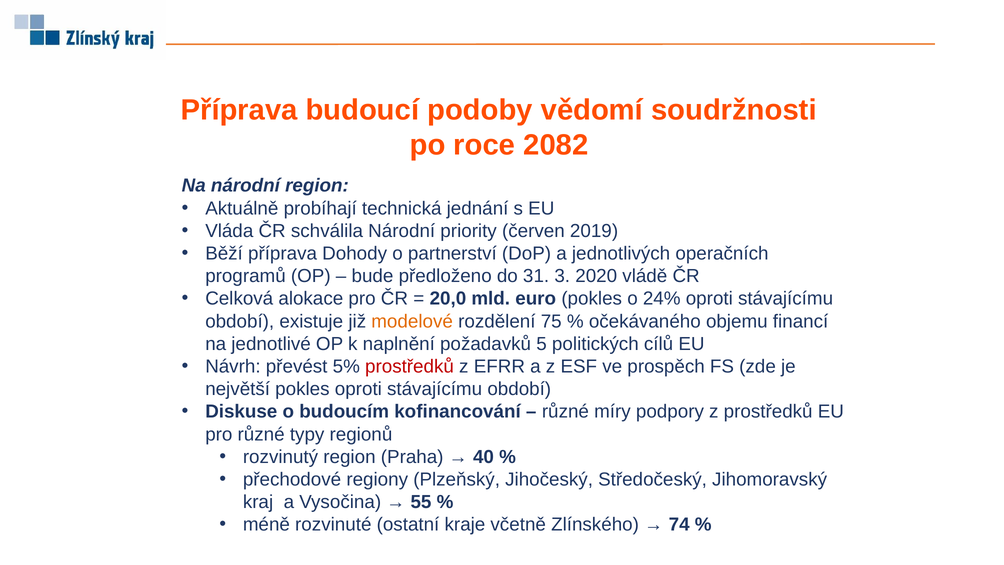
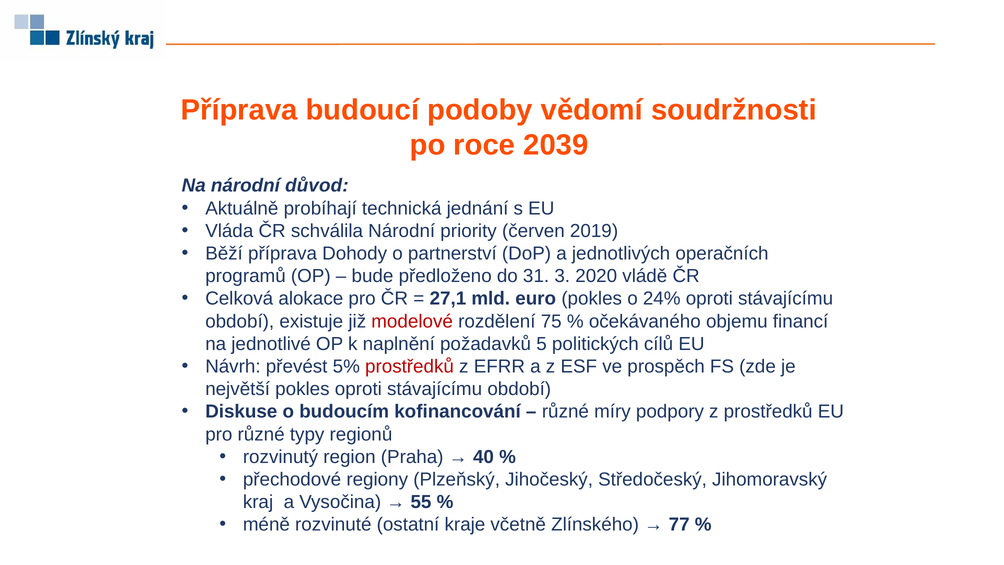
2082: 2082 -> 2039 (556, 145)
národní region: region -> důvod (317, 186)
20,0: 20,0 -> 27,1 (448, 299)
modelové colour: orange -> red (412, 321)
74: 74 -> 77 (679, 524)
